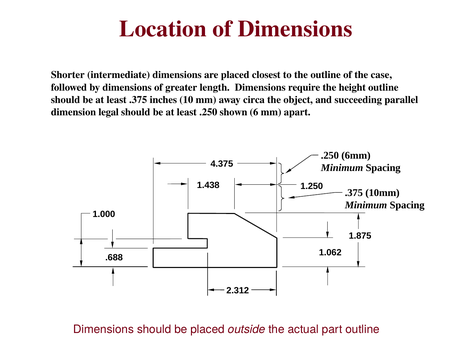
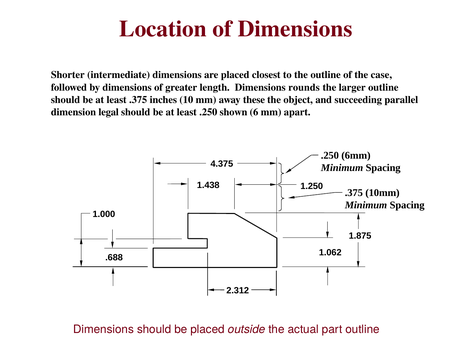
require: require -> rounds (304, 87)
height: height -> larger (352, 87)
circa: circa -> these (254, 100)
